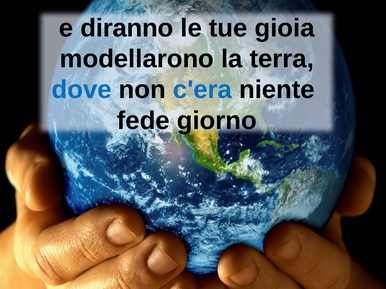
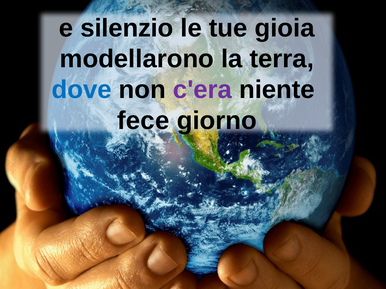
diranno: diranno -> silenzio (127, 28)
c'era colour: blue -> purple (202, 90)
fede: fede -> fece (143, 121)
